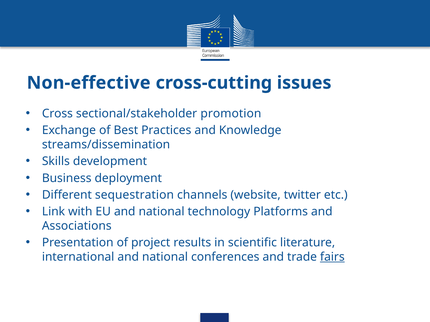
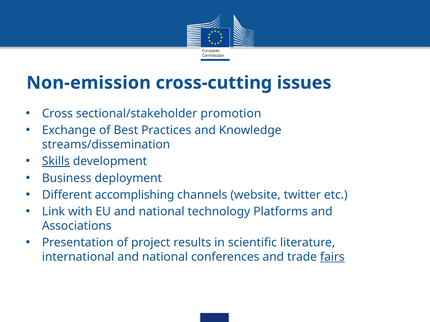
Non-effective: Non-effective -> Non-emission (89, 83)
Skills underline: none -> present (56, 162)
sequestration: sequestration -> accomplishing (135, 195)
